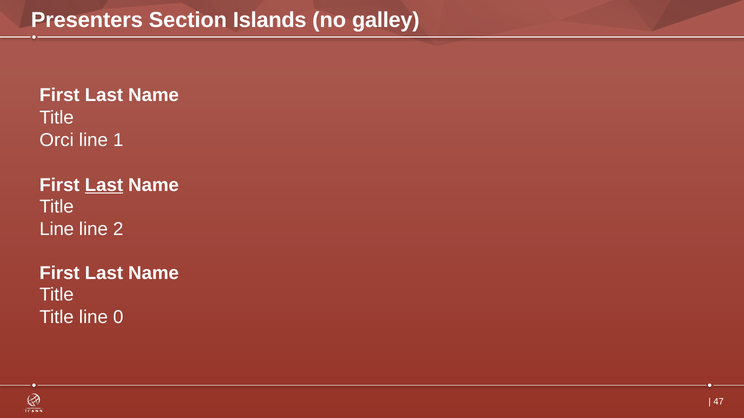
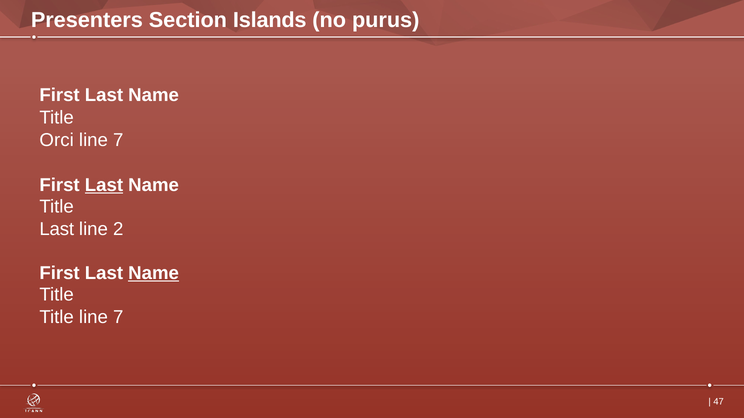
galley: galley -> purus (386, 20)
1: 1 -> 7 (118, 140)
Line: Line -> Last (57, 229)
Name underline: none -> present (154, 273)
Title line 0: 0 -> 7 (118, 317)
